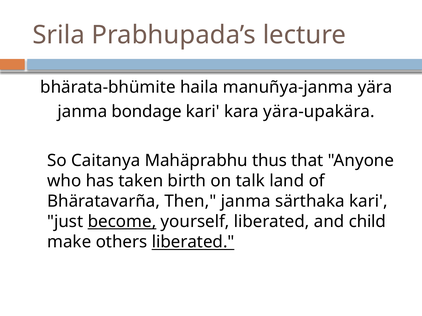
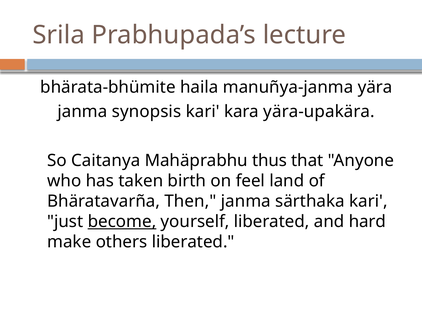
bondage: bondage -> synopsis (147, 112)
talk: talk -> feel (250, 181)
child: child -> hard (367, 222)
liberated underline: present -> none (193, 242)
